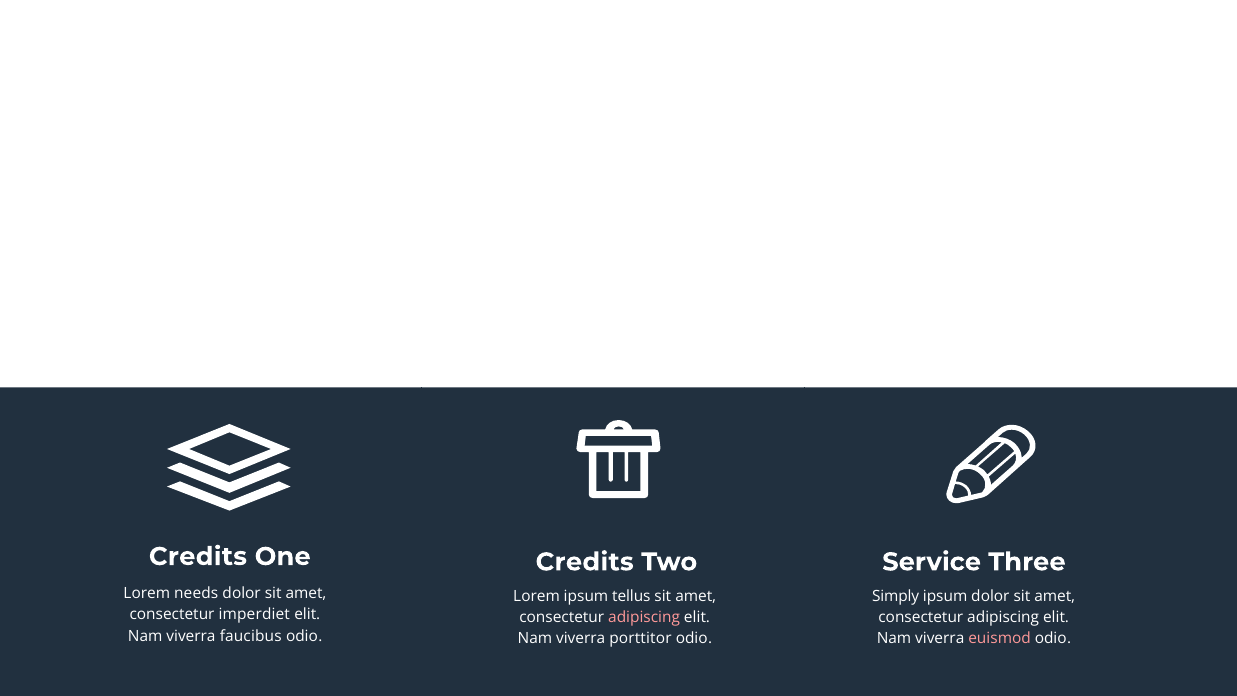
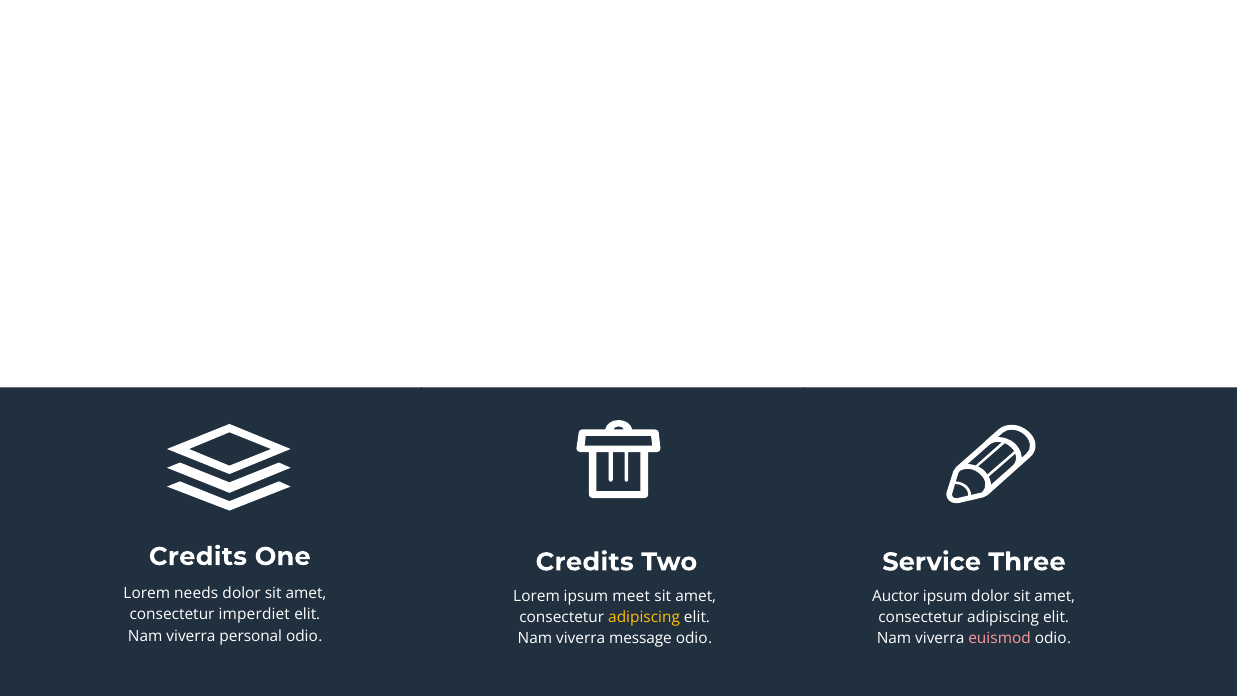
tellus: tellus -> meet (631, 596)
Simply: Simply -> Auctor (896, 596)
adipiscing colour: pink -> yellow (644, 617)
faucibus: faucibus -> personal (251, 636)
porttitor: porttitor -> message (641, 638)
